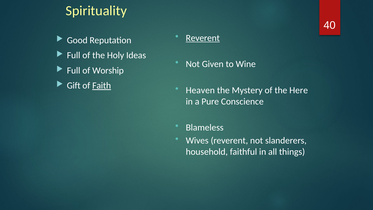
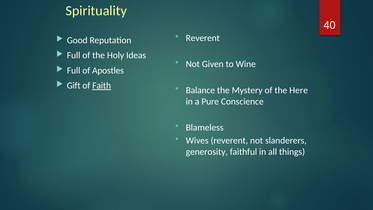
Reverent underline: present -> none (203, 38)
Worship: Worship -> Apostles (108, 70)
Heaven: Heaven -> Balance (200, 90)
household: household -> generosity (207, 152)
